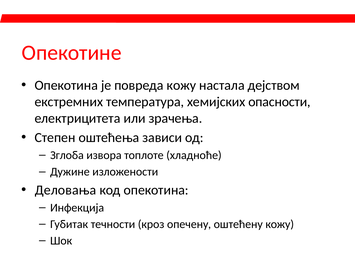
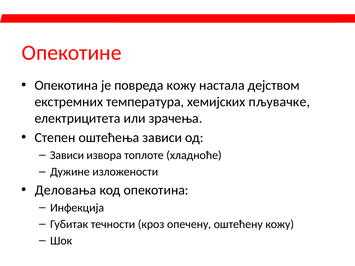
опасности: опасности -> пљувачке (279, 102)
Зглоба: Зглоба -> Зависи (67, 155)
